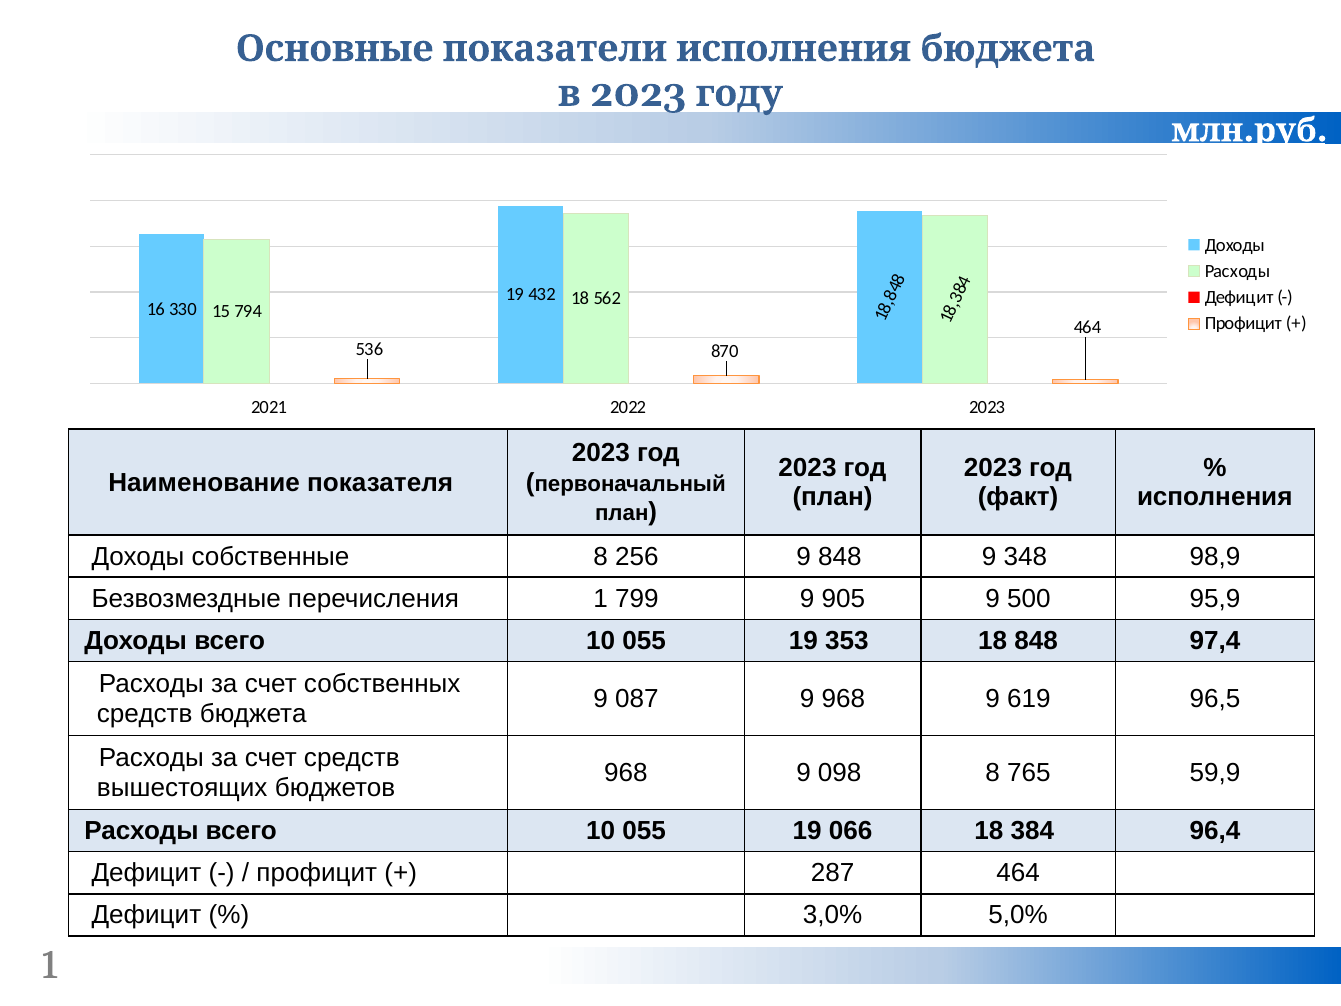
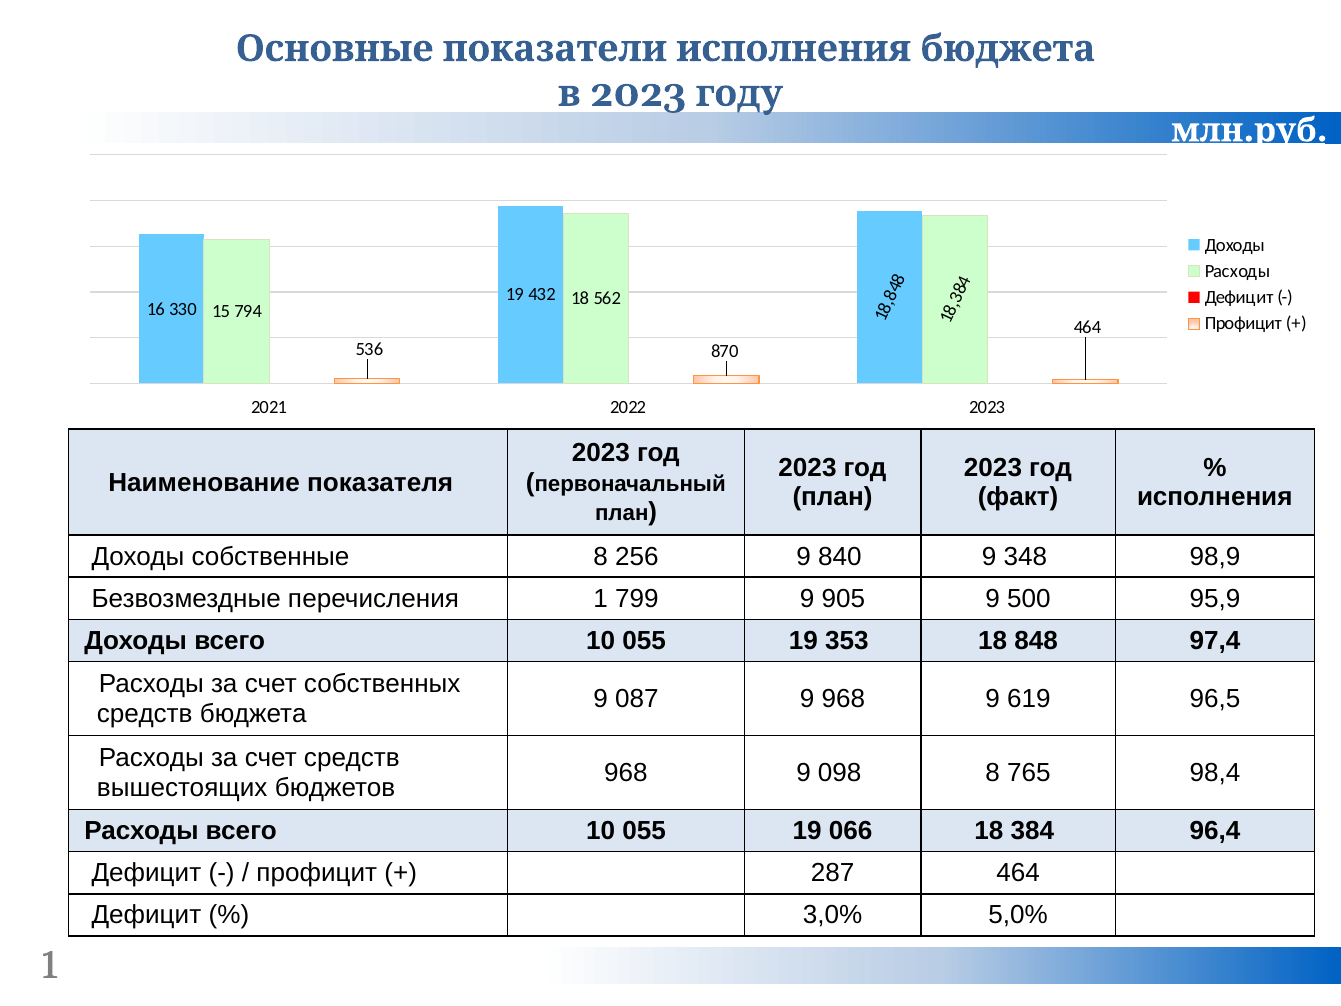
9 848: 848 -> 840 (840, 557)
59,9: 59,9 -> 98,4 (1215, 773)
